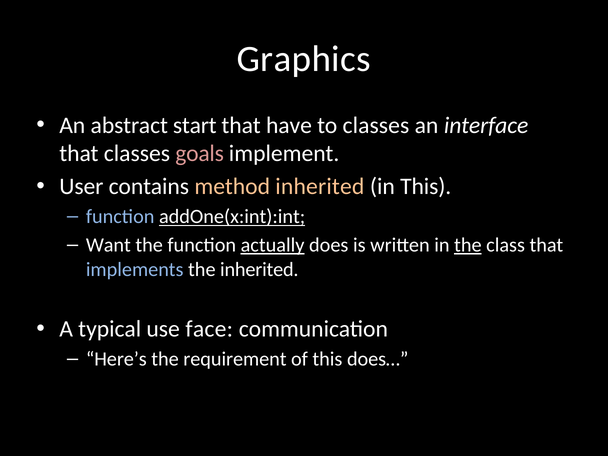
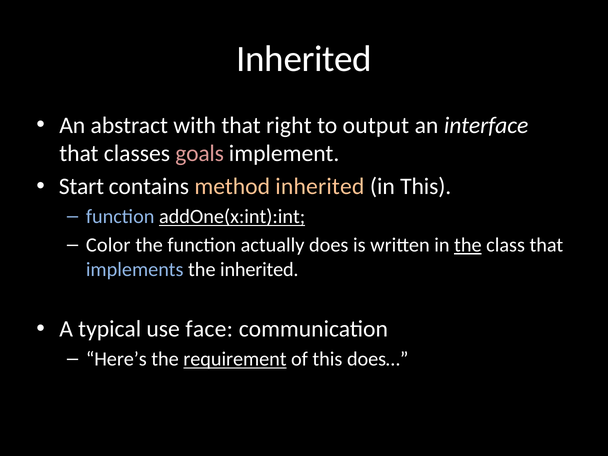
Graphics: Graphics -> Inherited (304, 59)
start: start -> with (195, 125)
have: have -> right (289, 125)
to classes: classes -> output (376, 125)
User: User -> Start (81, 187)
Want: Want -> Color (108, 245)
actually underline: present -> none (273, 245)
requirement underline: none -> present (235, 359)
